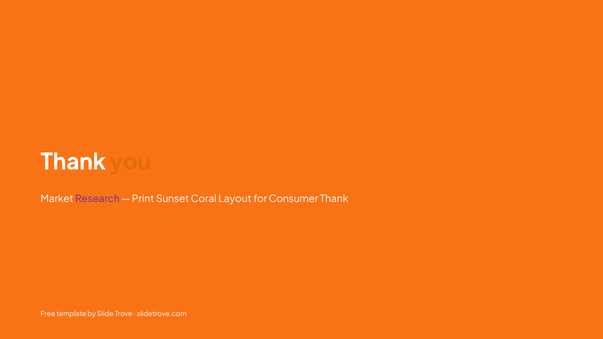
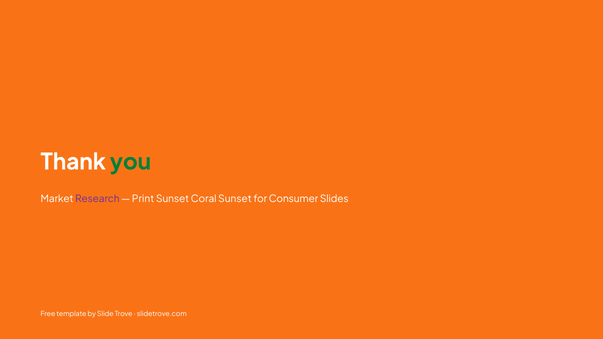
you colour: orange -> green (130, 162)
Coral Layout: Layout -> Sunset (235, 199)
Consumer Thank: Thank -> Slides (334, 199)
